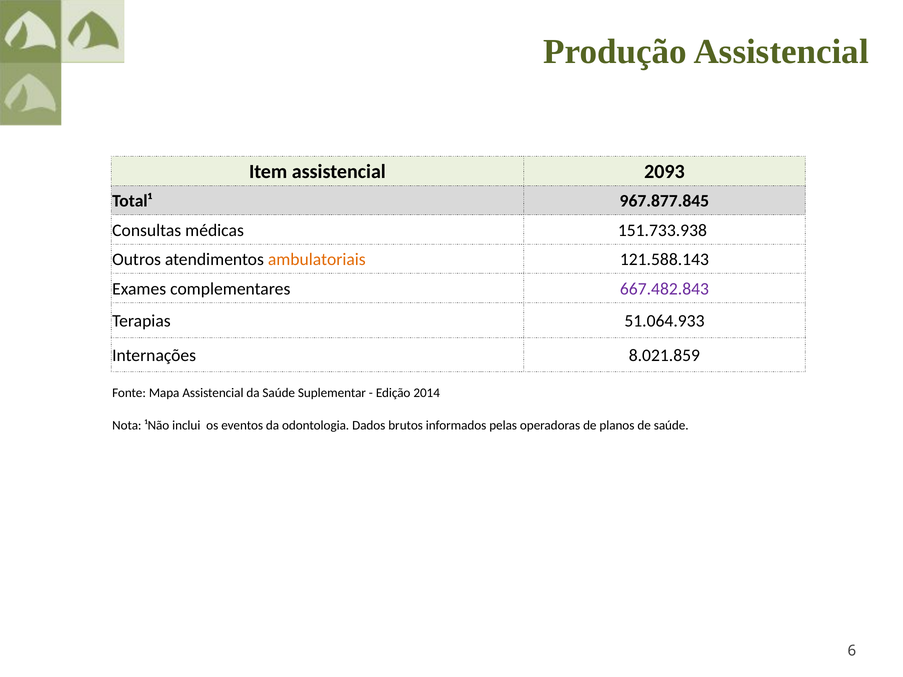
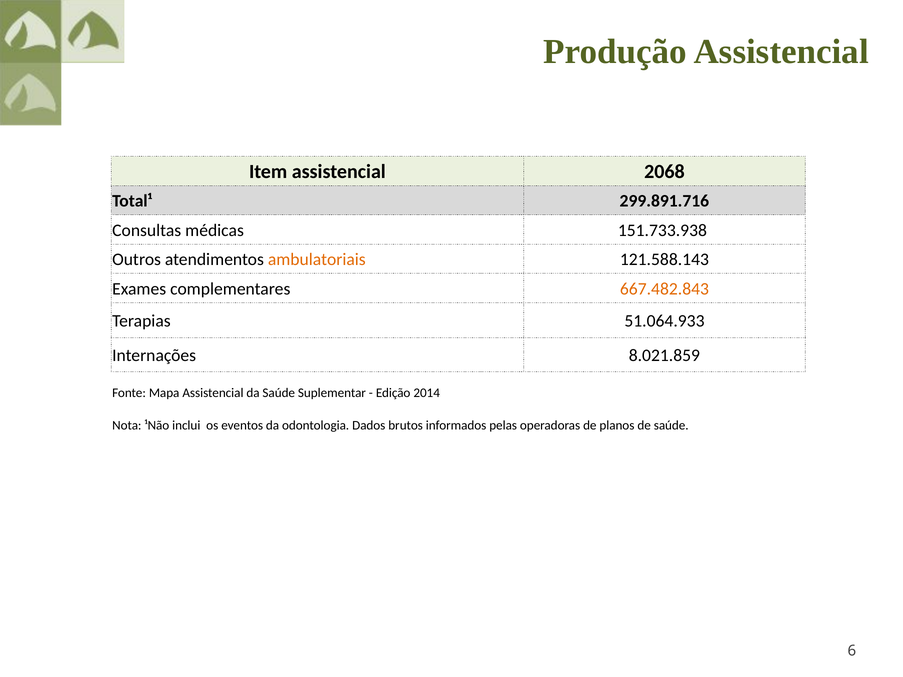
2093: 2093 -> 2068 (664, 172)
967.877.845: 967.877.845 -> 299.891.716 (664, 201)
667.482.843 colour: purple -> orange (664, 289)
